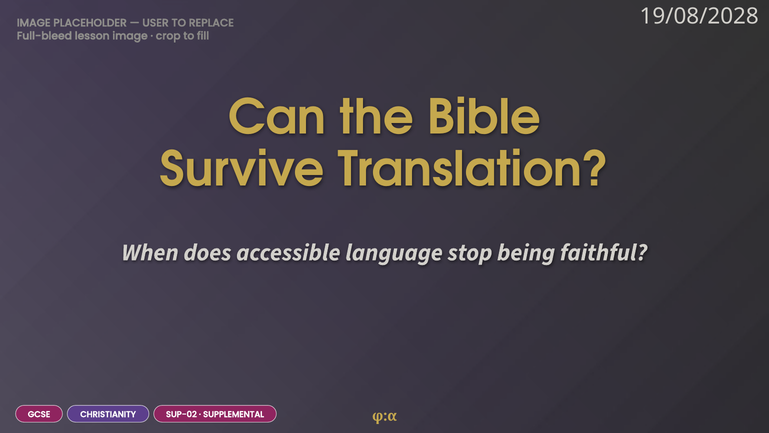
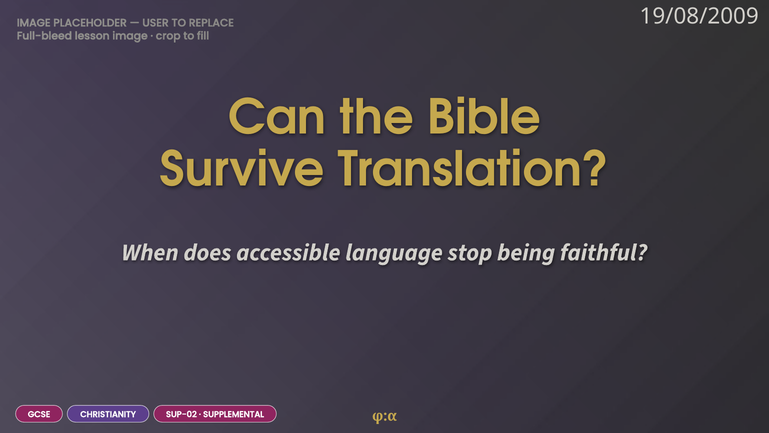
19/08/2028: 19/08/2028 -> 19/08/2009 (699, 16)
